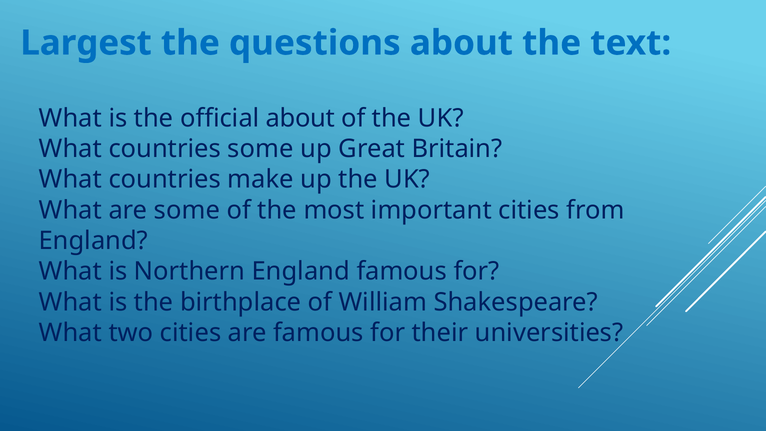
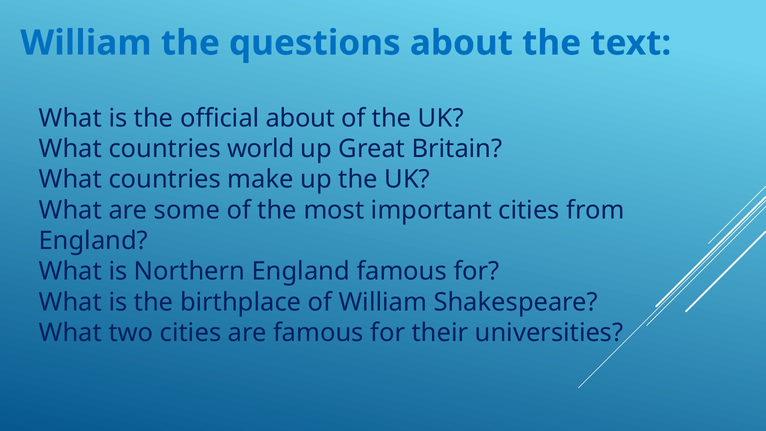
Largest: Largest -> William (86, 43)
countries some: some -> world (261, 149)
